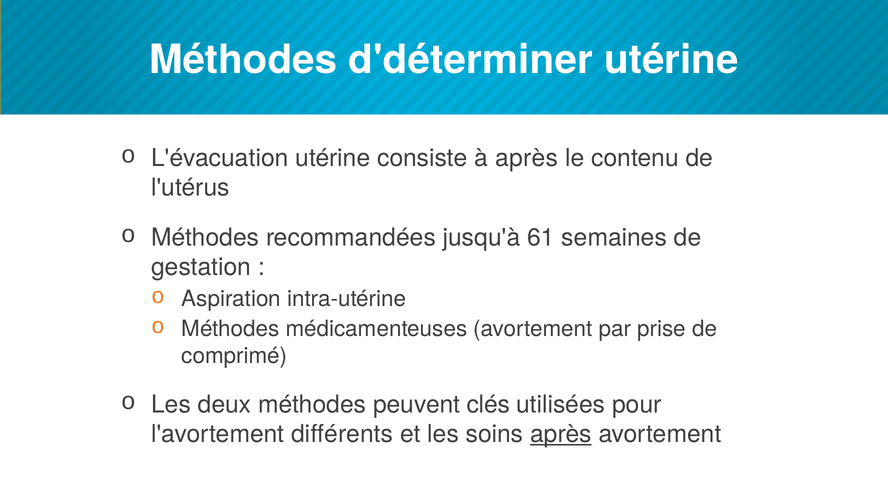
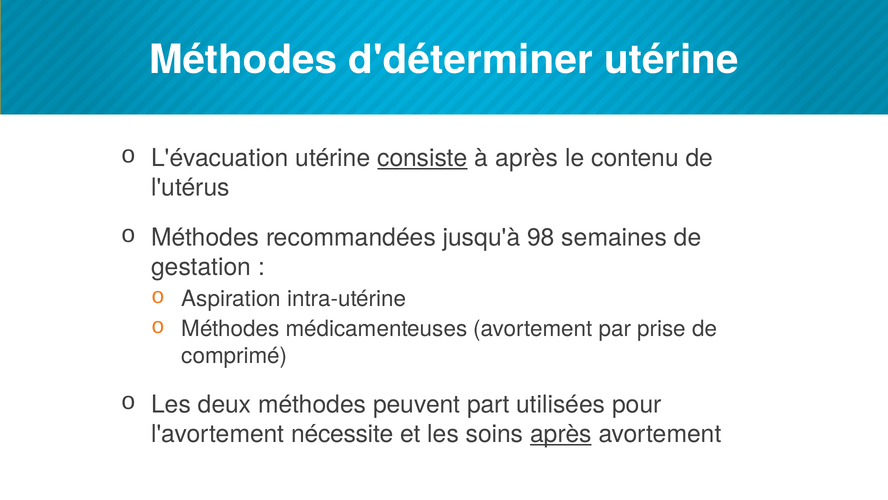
consiste underline: none -> present (422, 158)
61: 61 -> 98 (541, 237)
clés: clés -> part (488, 404)
différents: différents -> nécessite (342, 434)
